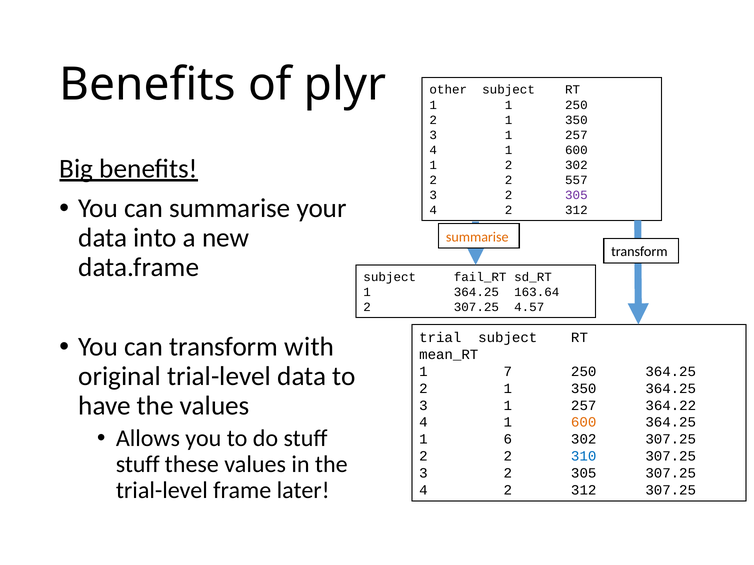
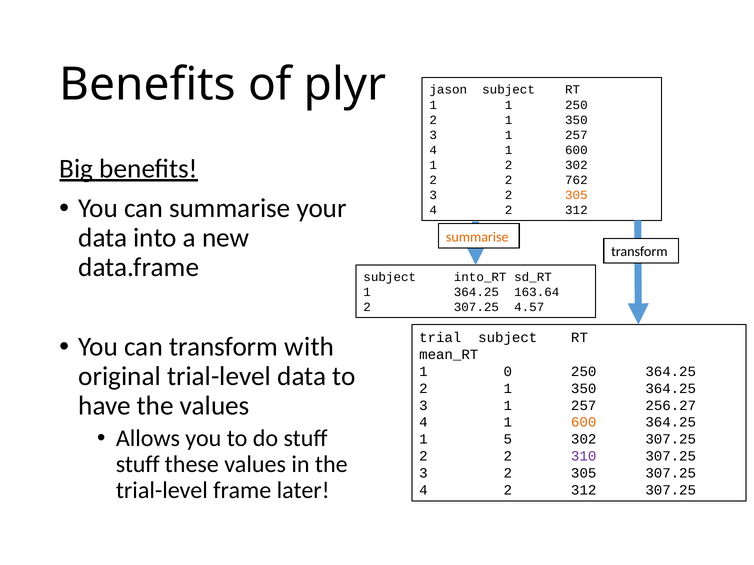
other: other -> jason (448, 90)
557: 557 -> 762 (576, 180)
305 colour: purple -> orange (576, 195)
fail_RT: fail_RT -> into_RT (480, 277)
7: 7 -> 0 (508, 372)
364.22: 364.22 -> 256.27 (671, 406)
6: 6 -> 5 (508, 440)
310 colour: blue -> purple (584, 457)
